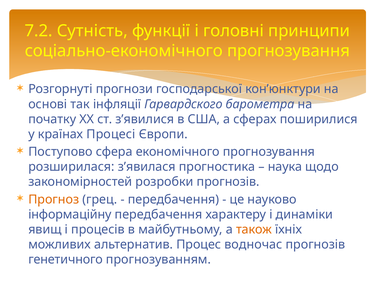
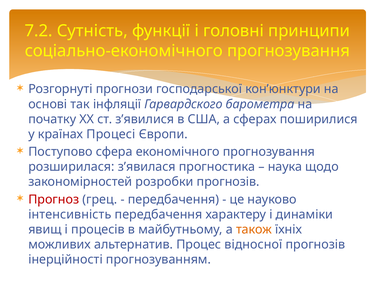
Прогноз colour: orange -> red (54, 199)
інформаційну: інформаційну -> інтенсивність (70, 214)
водночас: водночас -> відносної (253, 244)
генетичного: генетичного -> інерційності (66, 259)
